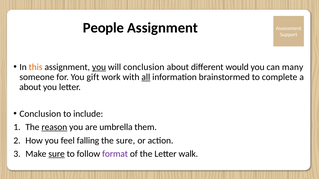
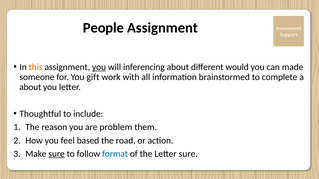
will conclusion: conclusion -> inferencing (144, 67)
many: many -> made (293, 67)
all underline: present -> none (146, 77)
Conclusion: Conclusion -> Thoughtful (40, 114)
reason underline: present -> none (54, 127)
umbrella: umbrella -> problem (116, 127)
falling: falling -> based (88, 141)
the sure: sure -> road (126, 141)
format colour: purple -> blue (115, 154)
Letter walk: walk -> sure (188, 154)
